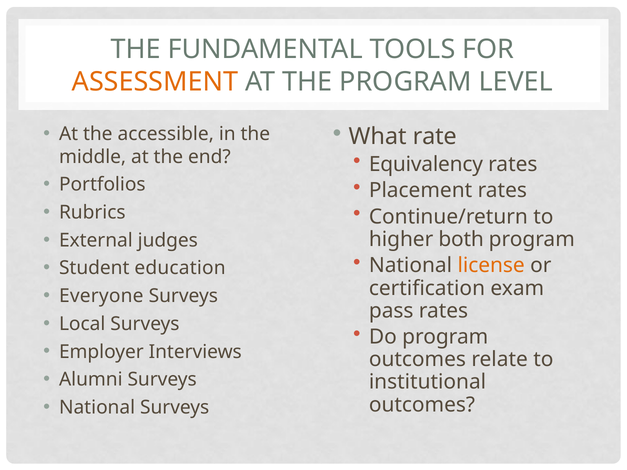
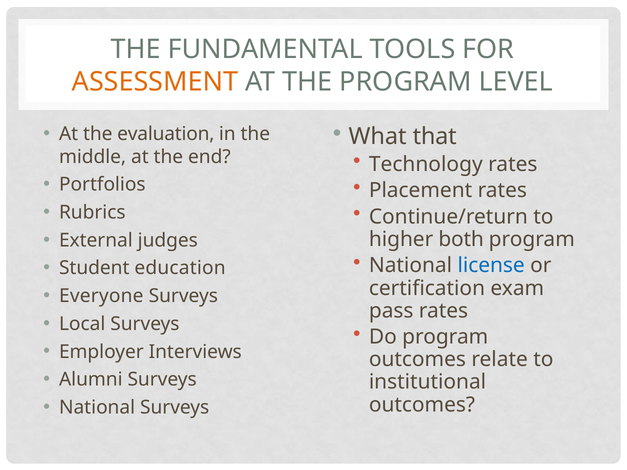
rate: rate -> that (435, 137)
accessible: accessible -> evaluation (166, 134)
Equivalency: Equivalency -> Technology (426, 164)
license colour: orange -> blue (491, 266)
